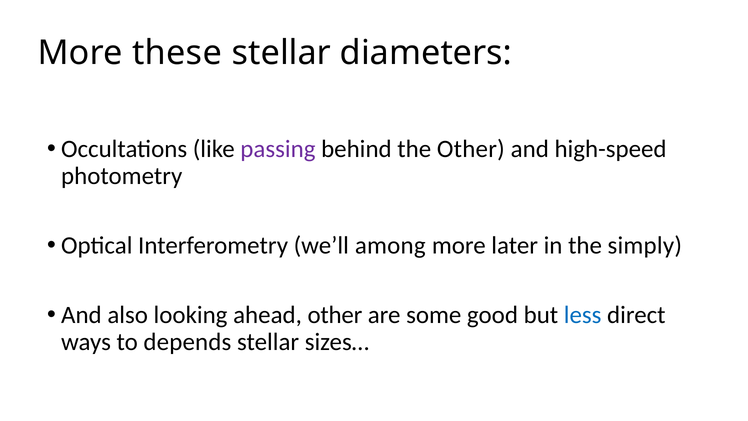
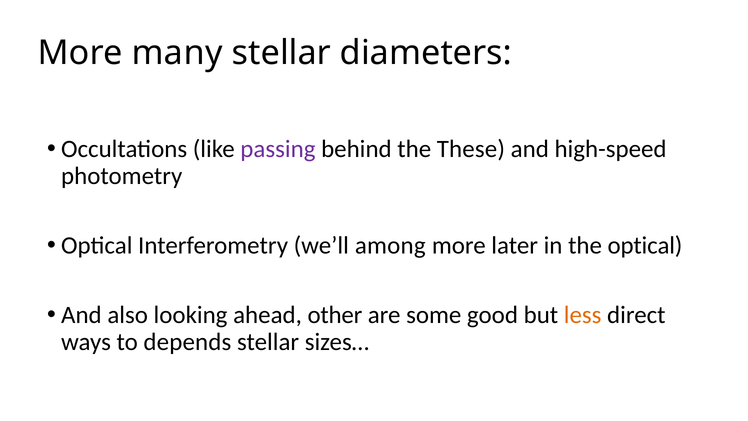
these: these -> many (177, 53)
the Other: Other -> These (471, 149)
the simply: simply -> optical (645, 245)
less colour: blue -> orange (583, 315)
